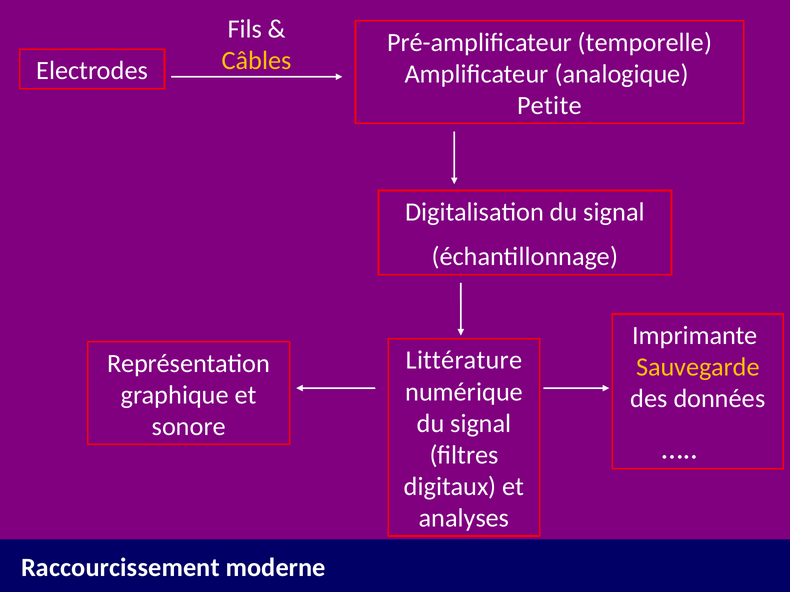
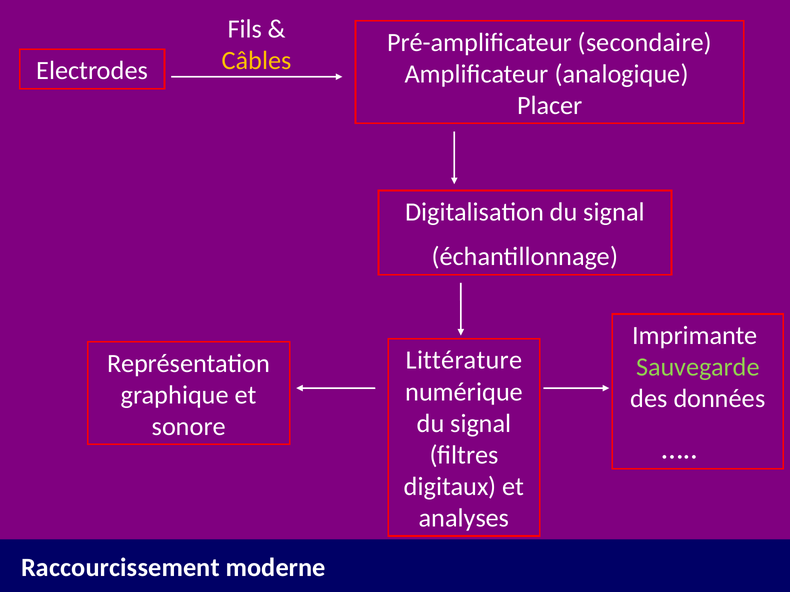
temporelle: temporelle -> secondaire (645, 42)
Petite: Petite -> Placer (550, 106)
Sauvegarde colour: yellow -> light green (698, 368)
